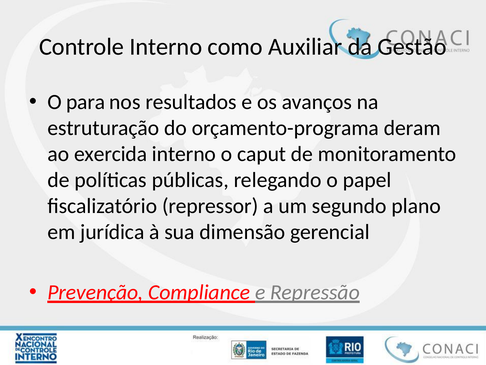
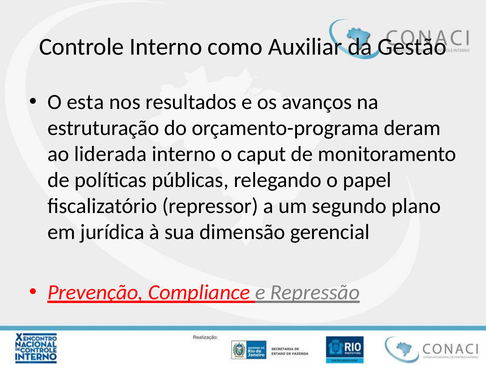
para: para -> esta (85, 102)
exercida: exercida -> liderada (110, 154)
